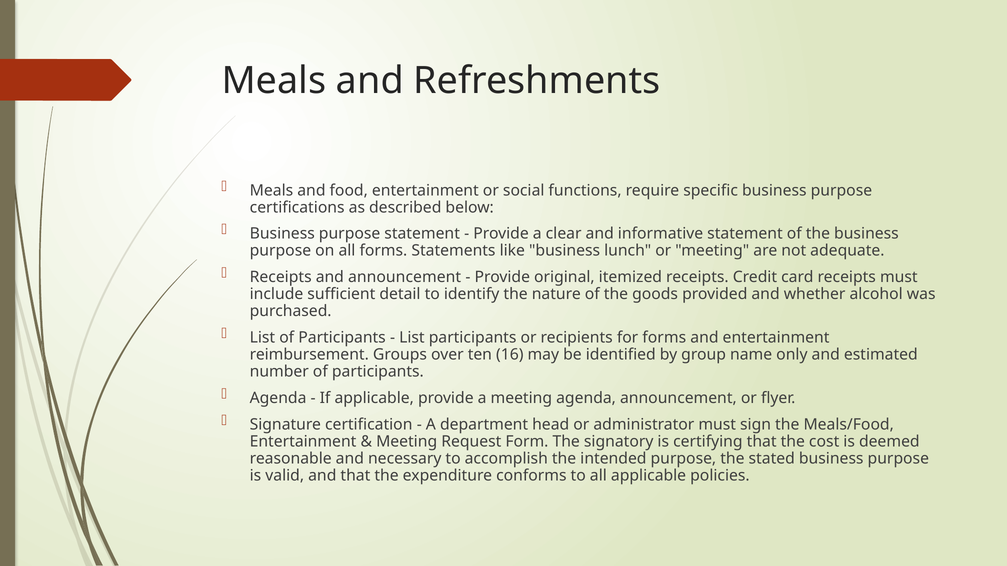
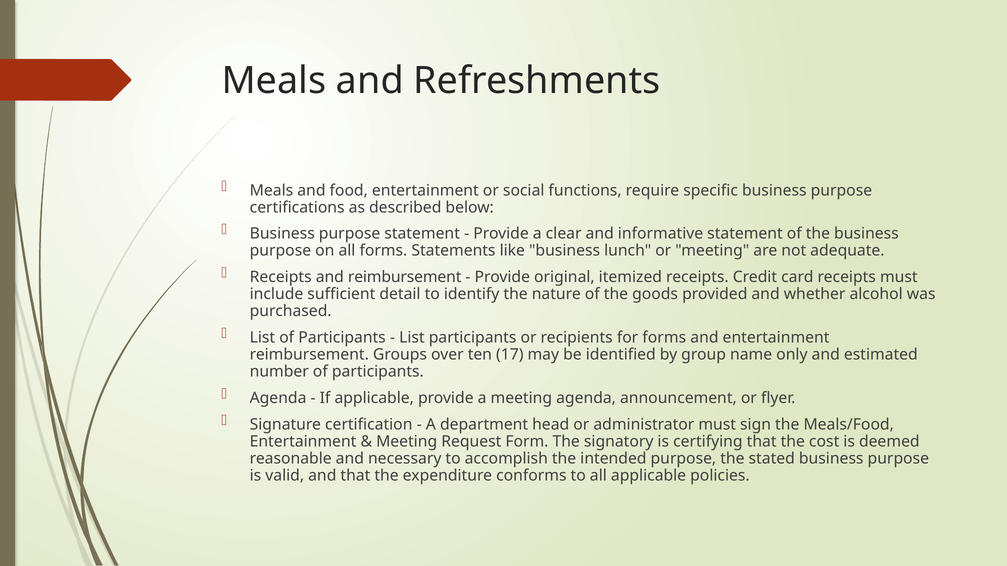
and announcement: announcement -> reimbursement (405, 277)
16: 16 -> 17 (510, 355)
